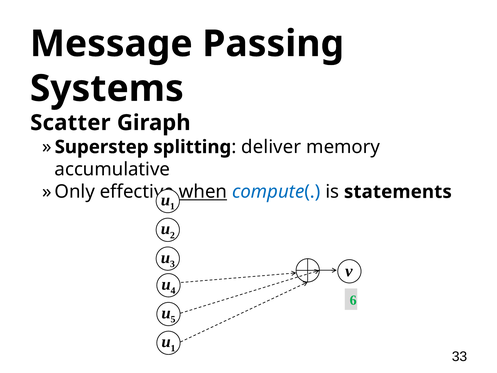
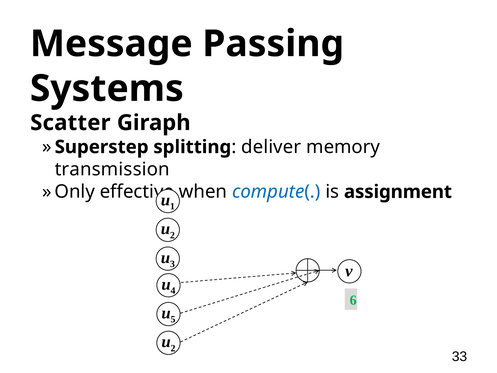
accumulative: accumulative -> transmission (112, 169)
when underline: present -> none (203, 192)
statements: statements -> assignment (398, 192)
1: 1 -> 2 (173, 348)
